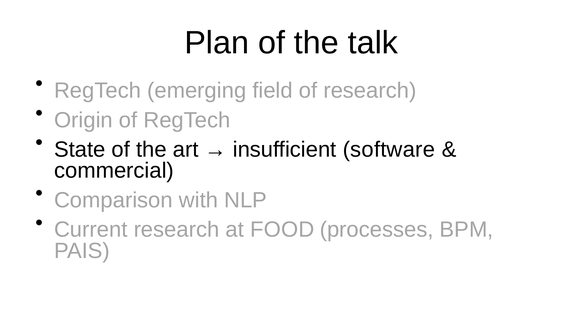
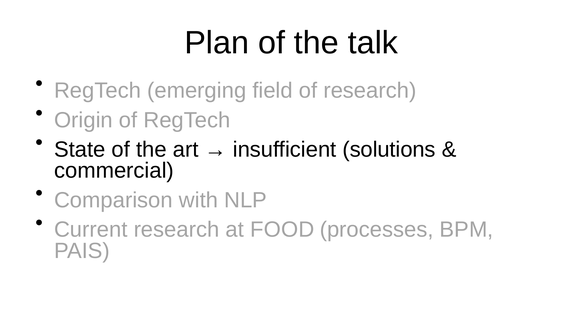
software: software -> solutions (389, 150)
